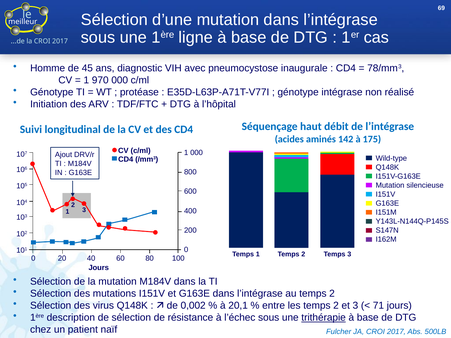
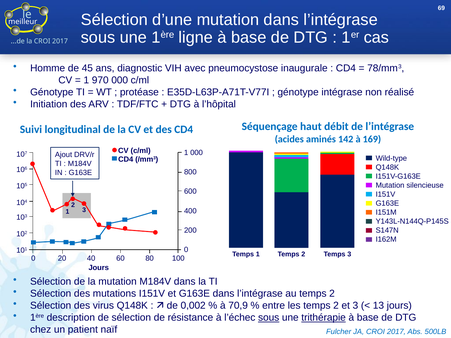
175: 175 -> 169 (372, 139)
20,1: 20,1 -> 70,9 (238, 306)
71: 71 -> 13 (378, 306)
sous underline: none -> present (269, 318)
